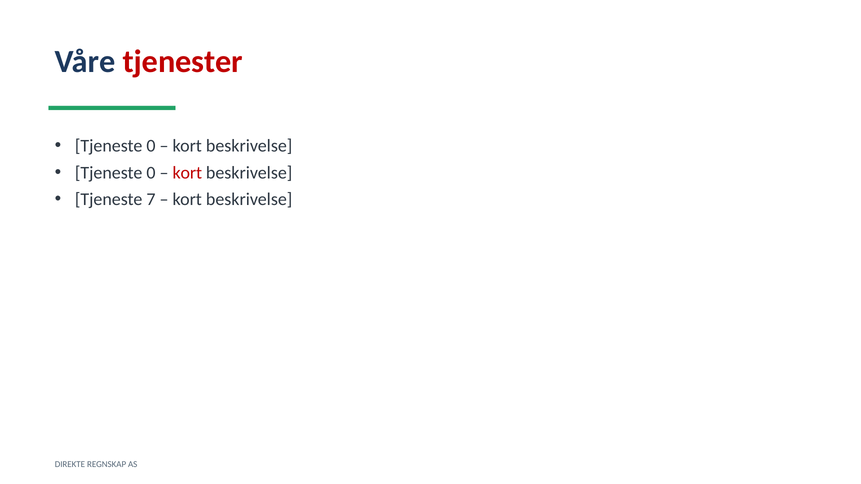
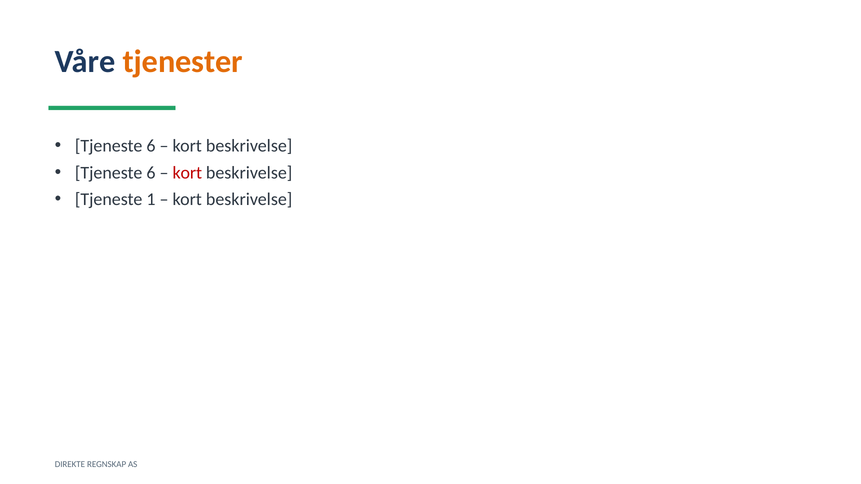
tjenester colour: red -> orange (183, 61)
0: 0 -> 6 (151, 146)
0: 0 -> 6 (151, 173)
7: 7 -> 1 (151, 200)
